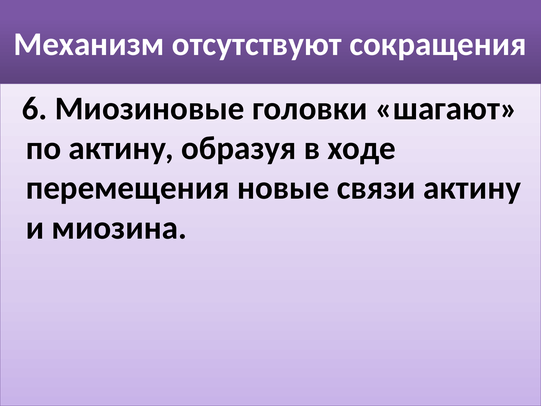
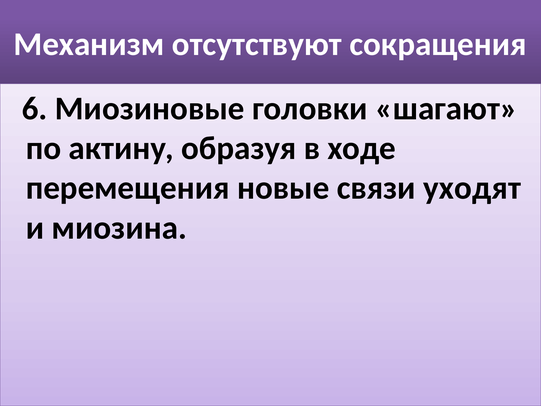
связи актину: актину -> уходят (472, 188)
